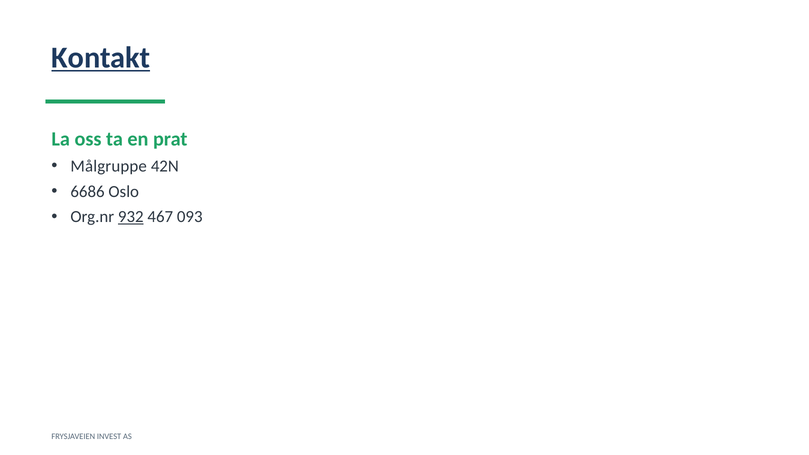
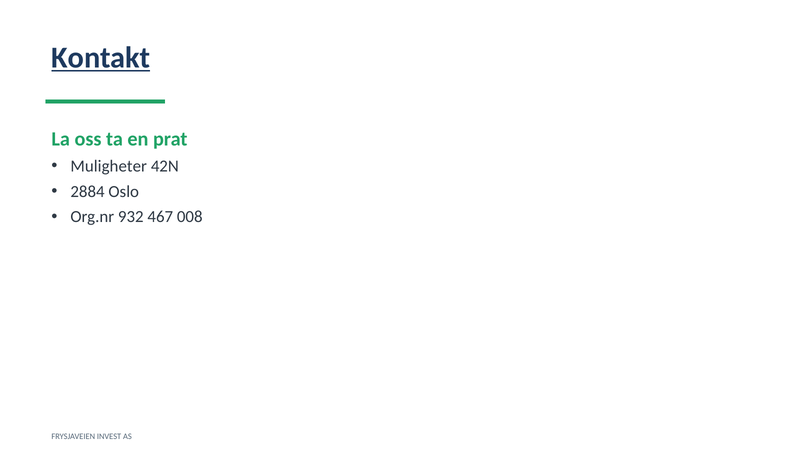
Målgruppe: Målgruppe -> Muligheter (109, 166)
6686: 6686 -> 2884 (88, 192)
932 underline: present -> none (131, 217)
093: 093 -> 008 (190, 217)
